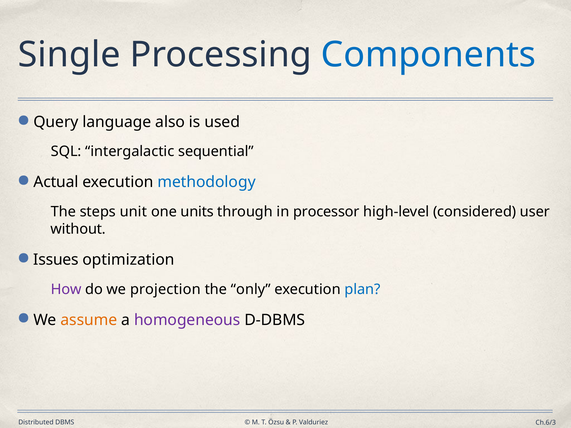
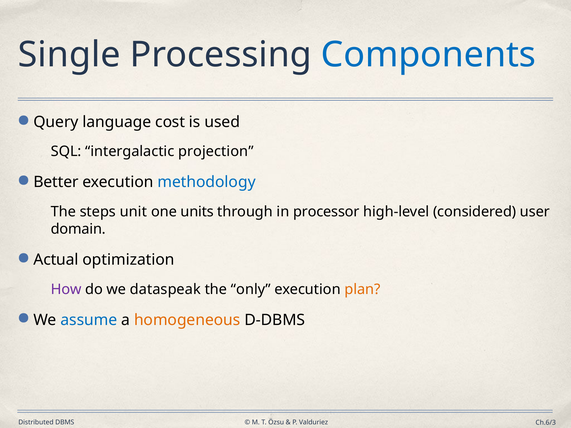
also: also -> cost (170, 122)
sequential: sequential -> projection (216, 152)
Actual: Actual -> Better (56, 182)
without: without -> domain (78, 229)
Issues: Issues -> Actual (56, 260)
projection: projection -> dataspeak (165, 289)
plan colour: blue -> orange (362, 289)
assume colour: orange -> blue (89, 320)
homogeneous colour: purple -> orange (187, 320)
